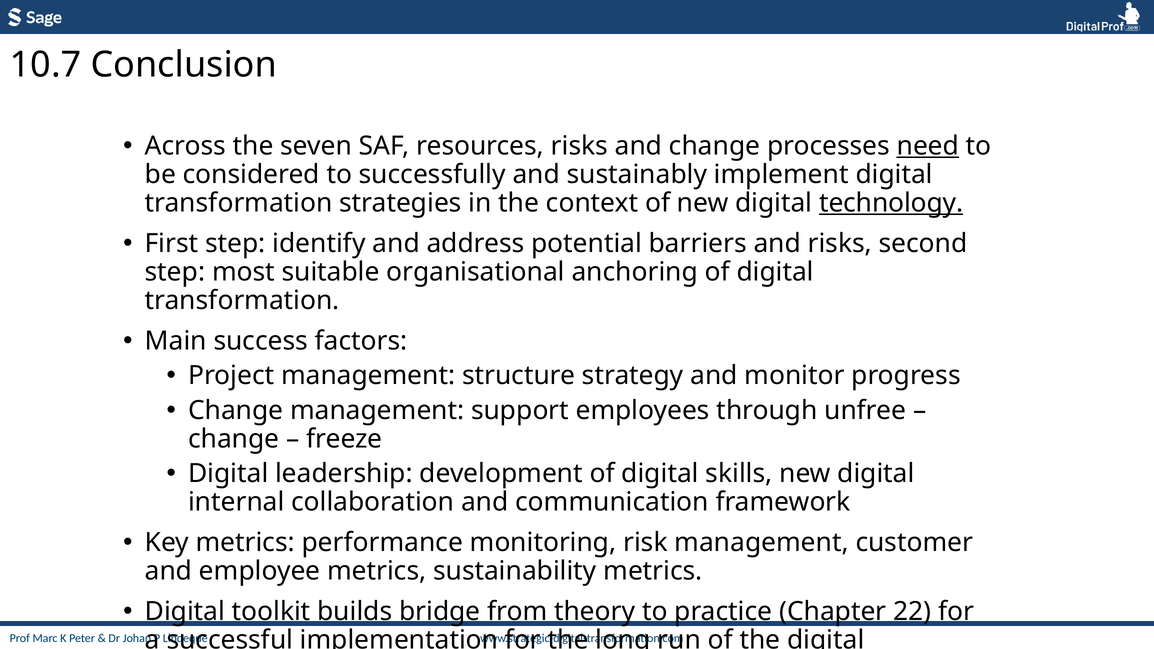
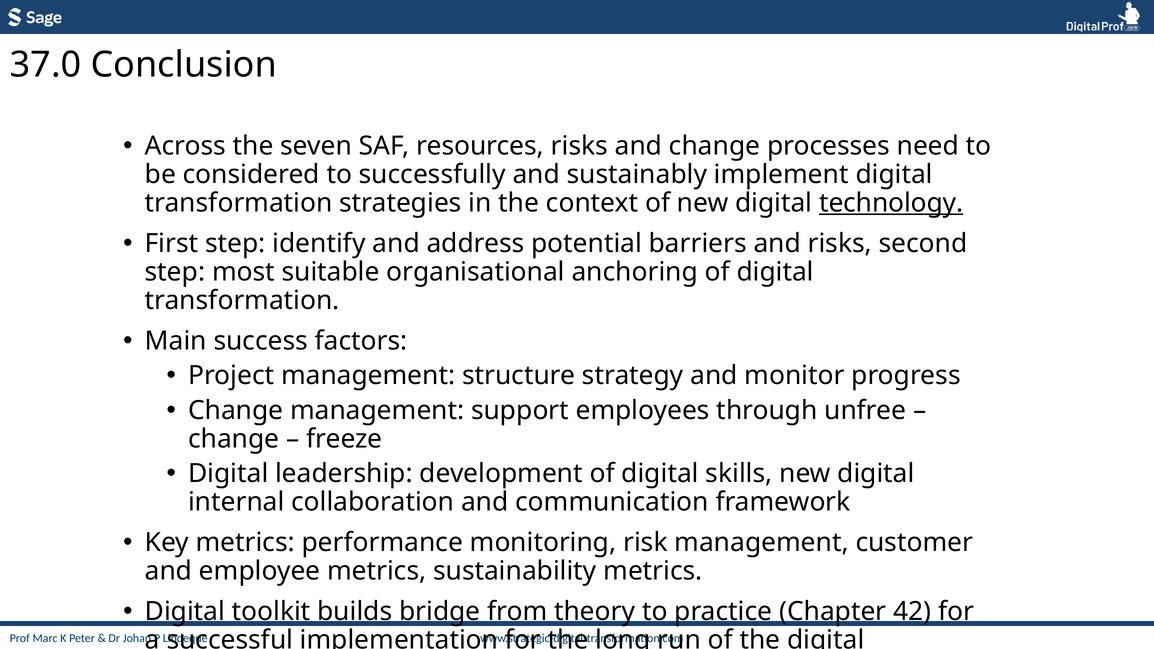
10.7: 10.7 -> 37.0 (46, 65)
need underline: present -> none (928, 146)
22: 22 -> 42 (912, 612)
